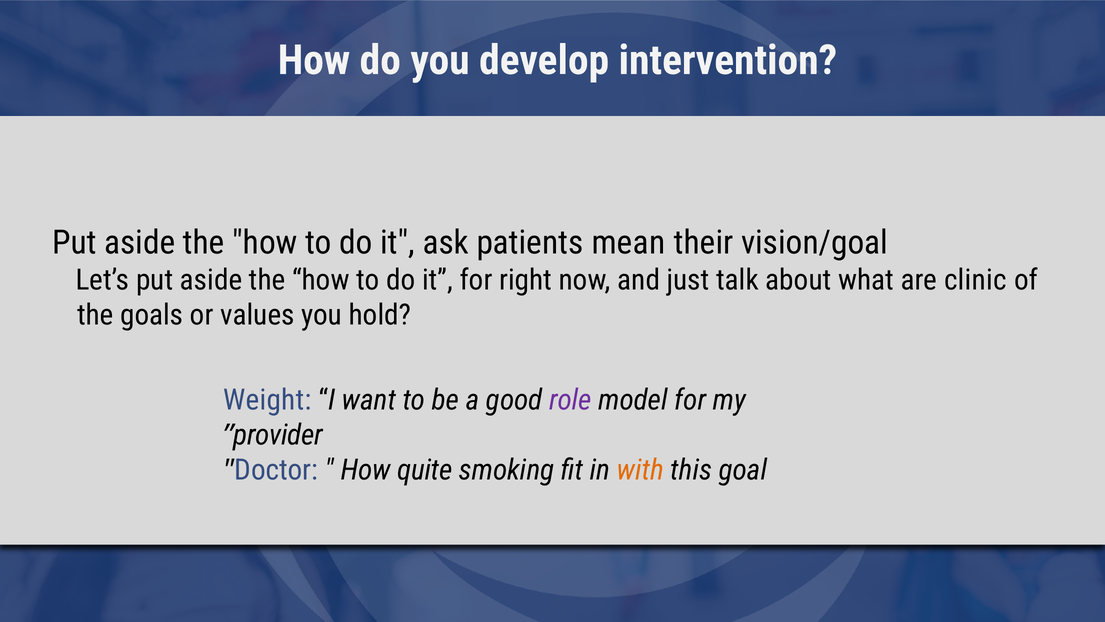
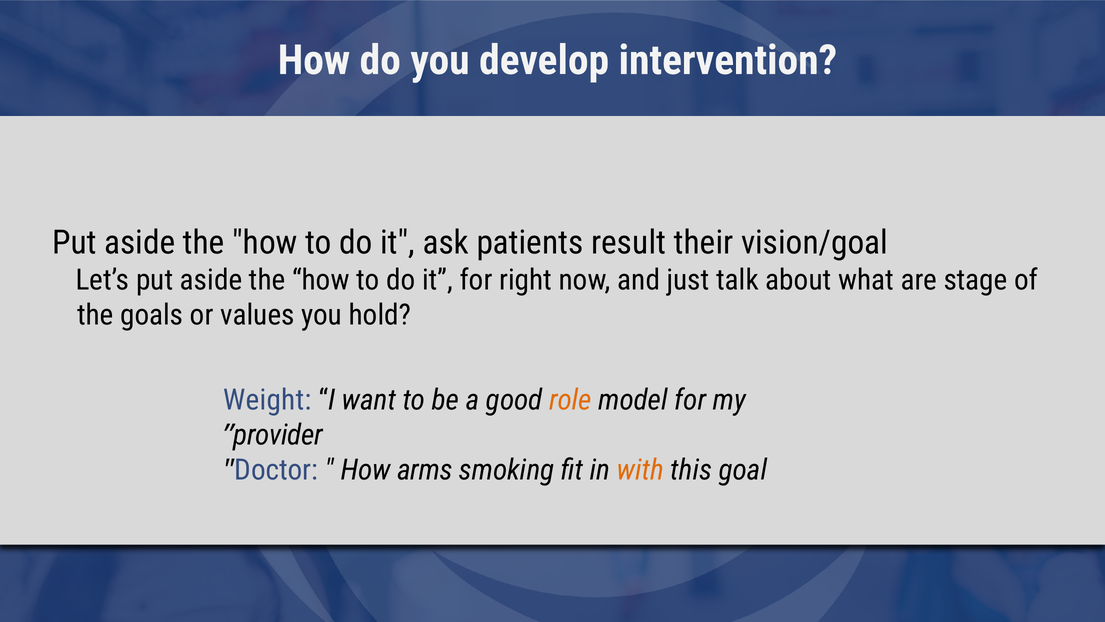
mean: mean -> result (629, 243)
clinic: clinic -> stage (976, 280)
role colour: purple -> orange (570, 400)
quite: quite -> arms (425, 470)
